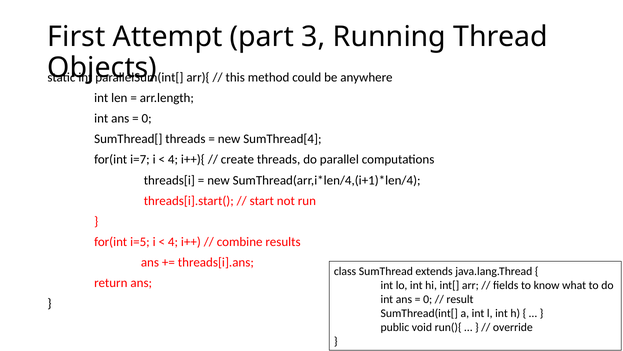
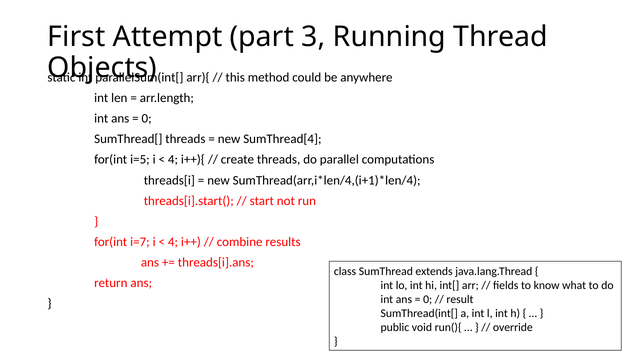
i=7: i=7 -> i=5 (140, 159)
i=5: i=5 -> i=7 (140, 242)
